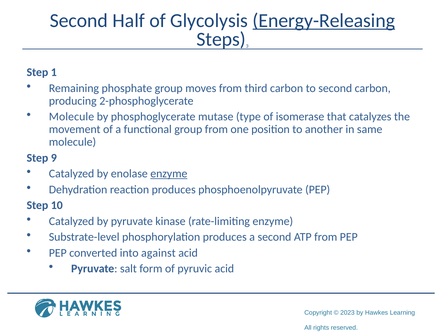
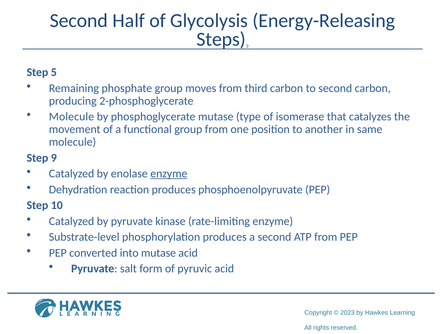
Energy-Releasing underline: present -> none (324, 21)
1: 1 -> 5 (54, 72)
into against: against -> mutase (159, 253)
